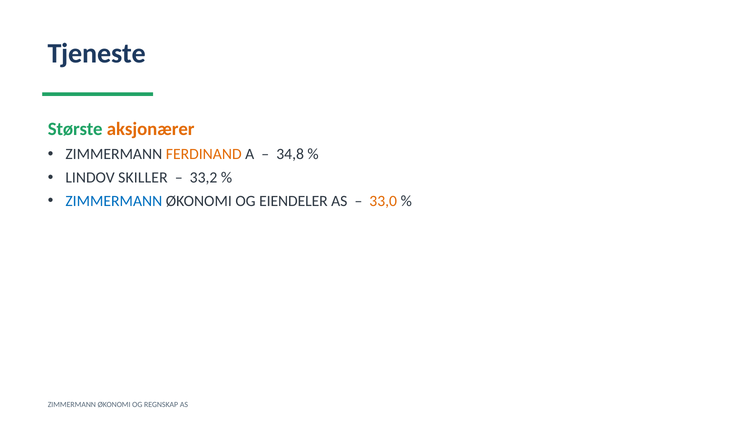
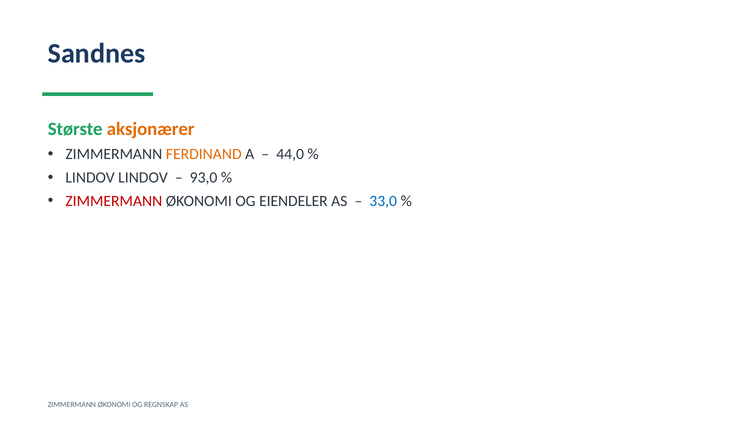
Tjeneste: Tjeneste -> Sandnes (97, 54)
34,8: 34,8 -> 44,0 (290, 154)
LINDOV SKILLER: SKILLER -> LINDOV (143, 178)
33,2: 33,2 -> 93,0 (204, 178)
ZIMMERMANN colour: blue -> red (114, 201)
33,0 colour: orange -> blue (383, 201)
